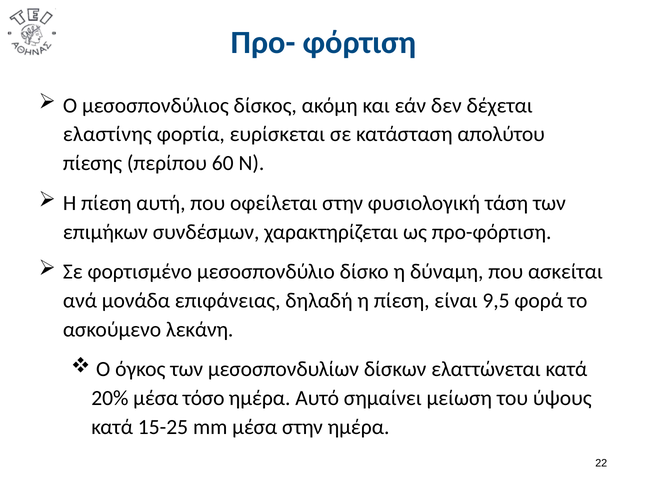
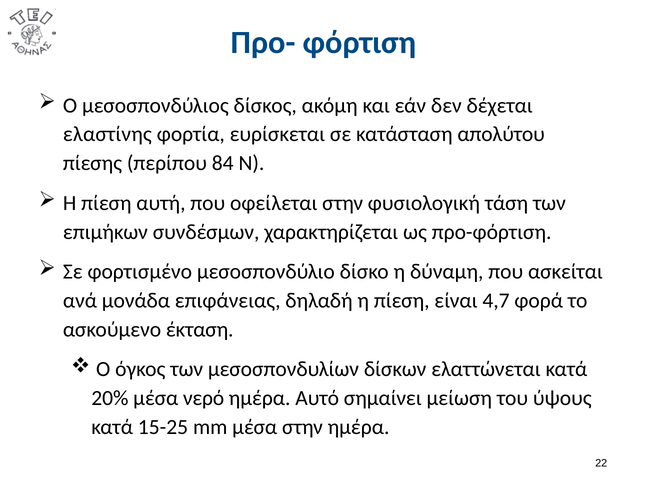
60: 60 -> 84 (223, 163)
9,5: 9,5 -> 4,7 (496, 300)
λεκάνη: λεκάνη -> έκταση (200, 329)
τόσο: τόσο -> νερό (204, 398)
